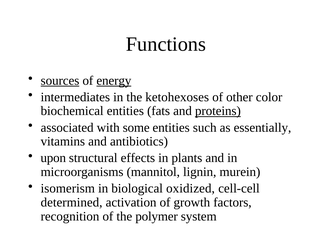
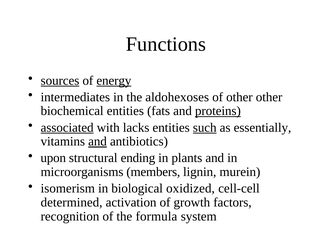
ketohexoses: ketohexoses -> aldohexoses (177, 97)
other color: color -> other (269, 97)
associated underline: none -> present (67, 128)
some: some -> lacks (136, 128)
such underline: none -> present (205, 128)
and underline: none -> present (98, 141)
effects: effects -> ending (138, 158)
mannitol: mannitol -> members (153, 172)
polymer: polymer -> formula (156, 216)
